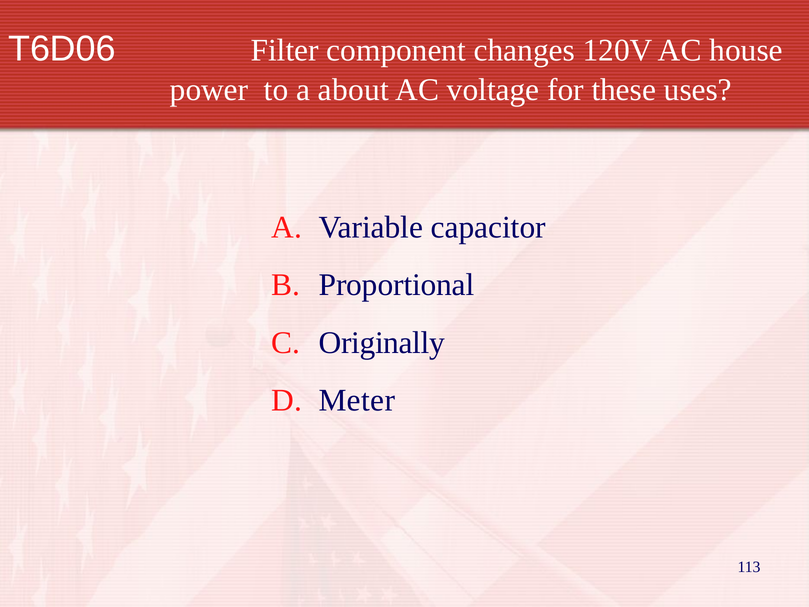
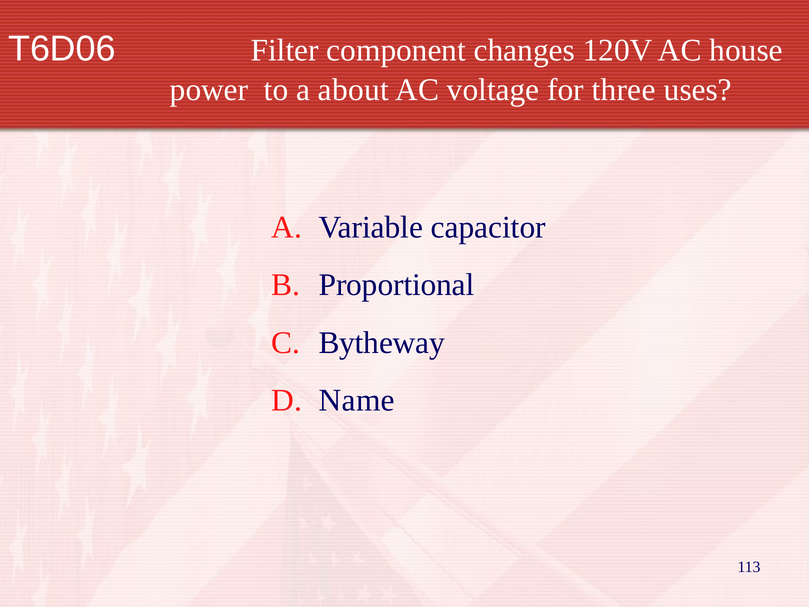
these: these -> three (624, 90)
Originally: Originally -> Bytheway (382, 342)
Meter: Meter -> Name (357, 400)
